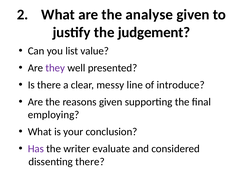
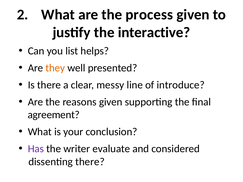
analyse: analyse -> process (149, 15)
judgement: judgement -> interactive (154, 32)
value: value -> helps (95, 51)
they colour: purple -> orange (55, 68)
employing: employing -> agreement (54, 115)
